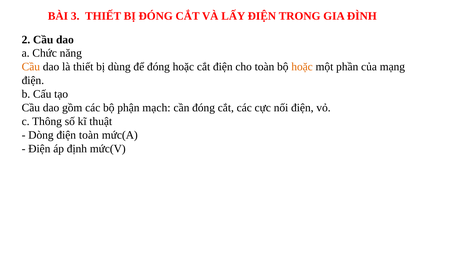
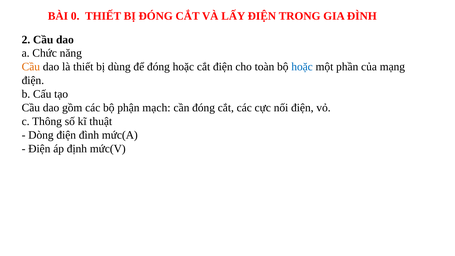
3: 3 -> 0 (75, 16)
hoặc colour: orange -> blue (302, 67)
điện toàn: toàn -> đình (89, 135)
